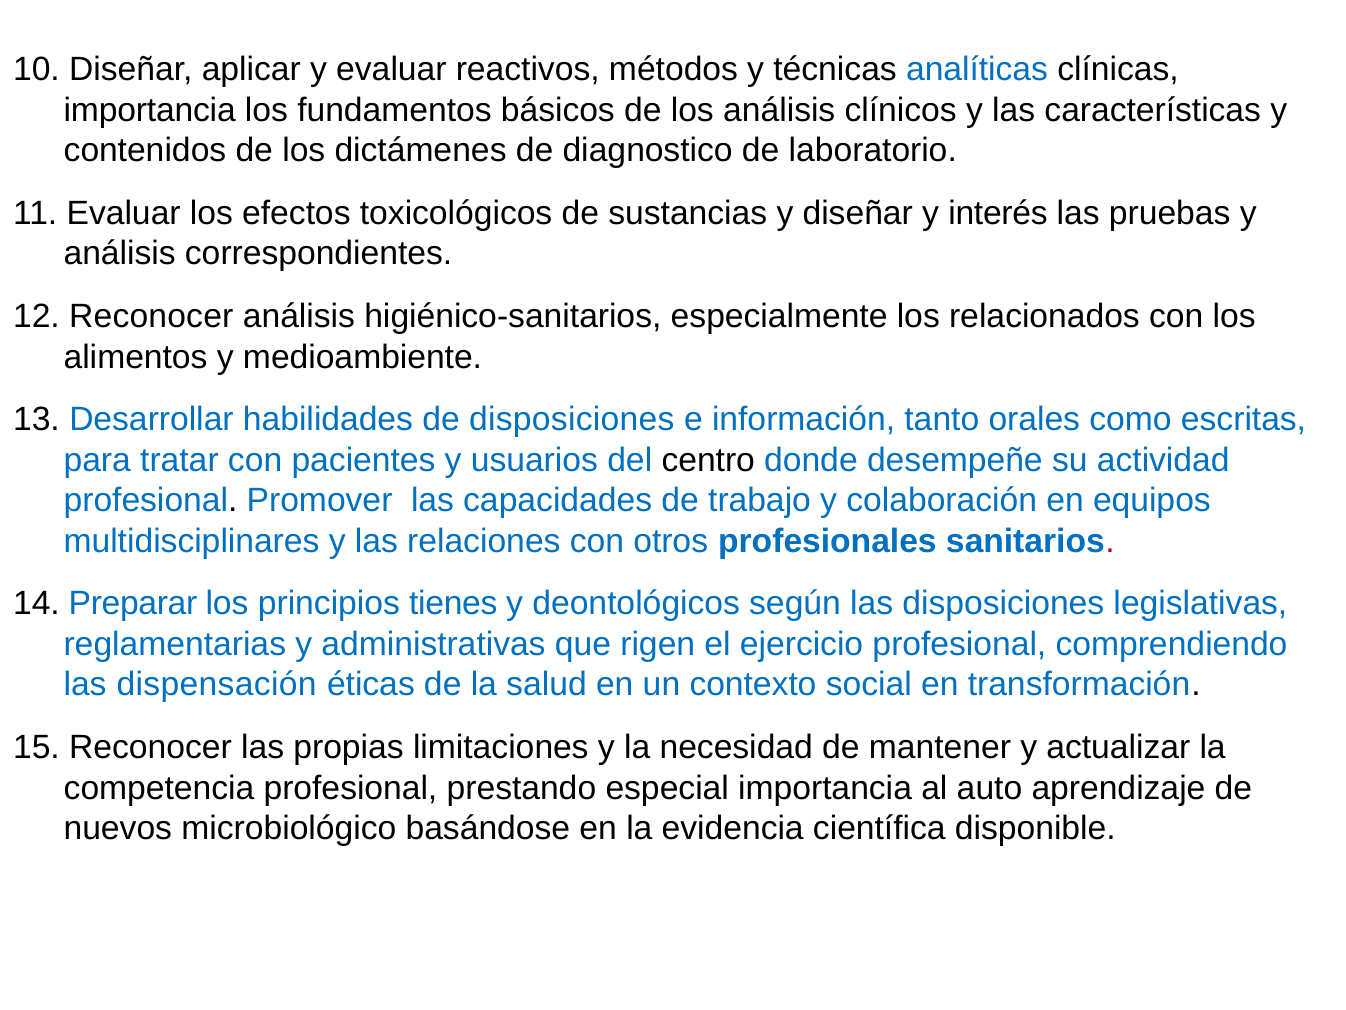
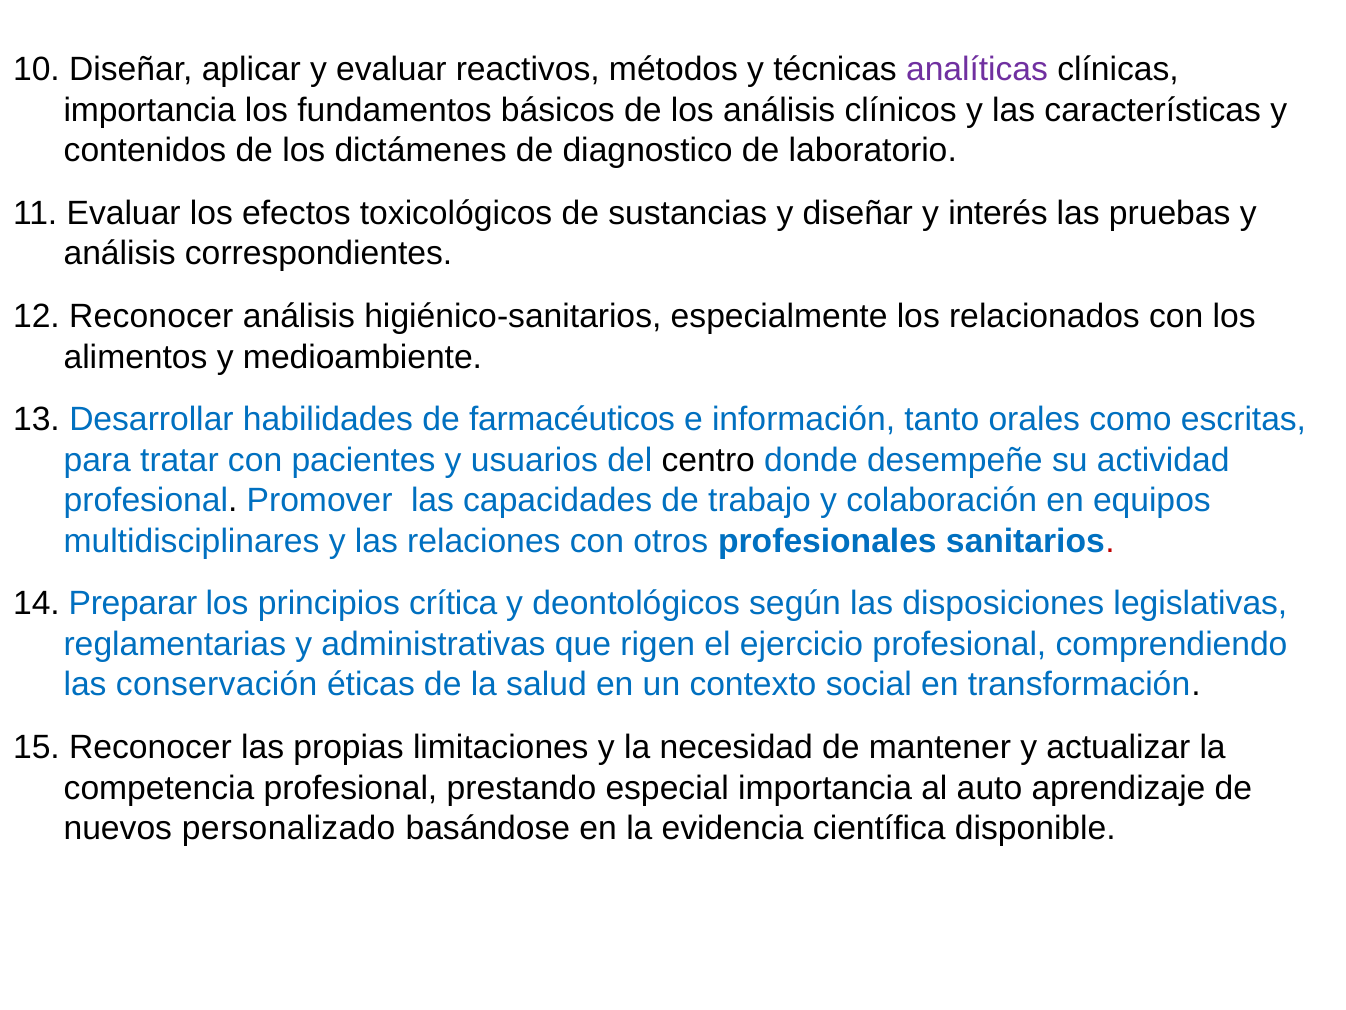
analíticas colour: blue -> purple (977, 69)
de disposiciones: disposiciones -> farmacéuticos (572, 420)
tienes: tienes -> crítica (453, 604)
dispensación: dispensación -> conservación (217, 684)
microbiológico: microbiológico -> personalizado (289, 828)
